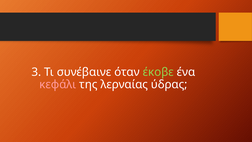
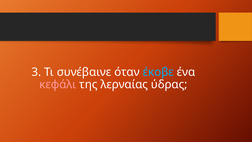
έκοβε colour: light green -> light blue (158, 72)
